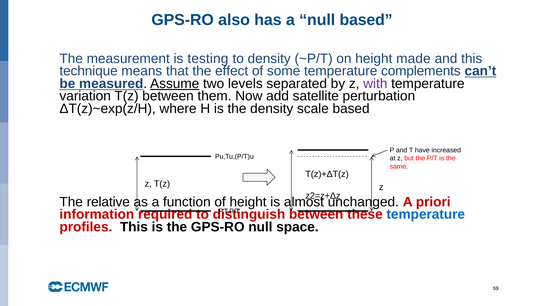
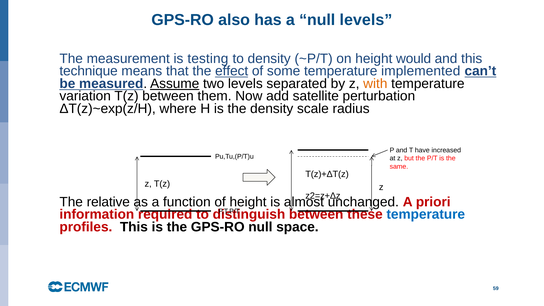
null based: based -> levels (366, 20)
made: made -> would (414, 59)
effect underline: none -> present (232, 71)
complements: complements -> implemented (421, 71)
with colour: purple -> orange (375, 84)
scale based: based -> radius (351, 109)
